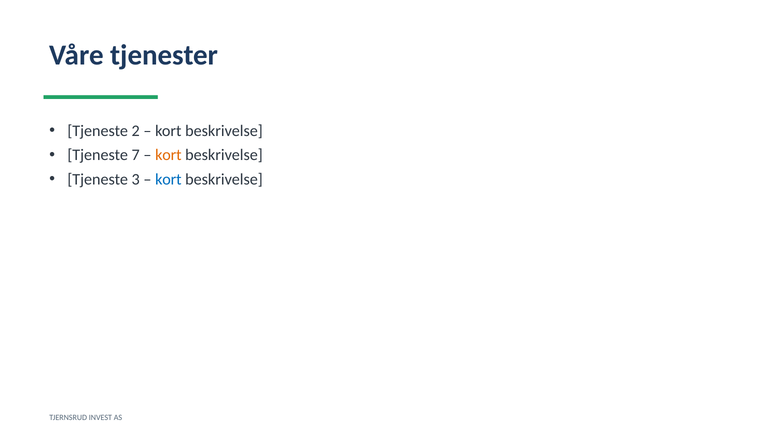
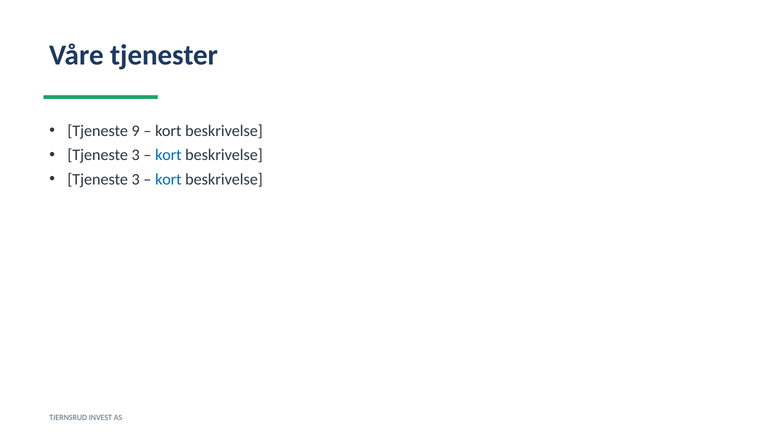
2: 2 -> 9 (136, 131)
7: 7 -> 3 (136, 155)
kort colour: orange -> blue (168, 155)
